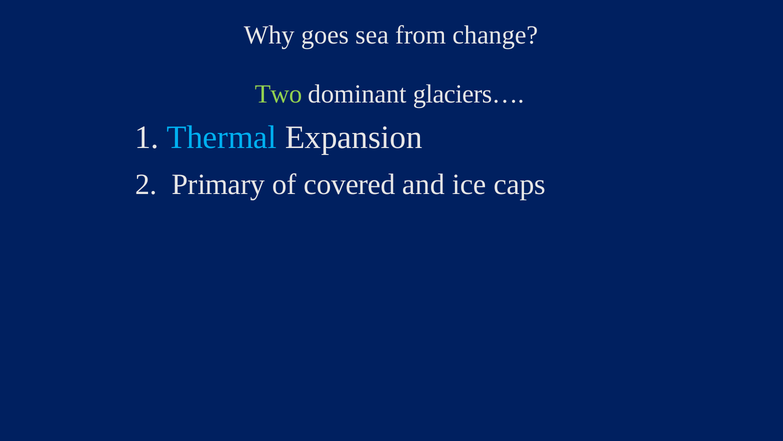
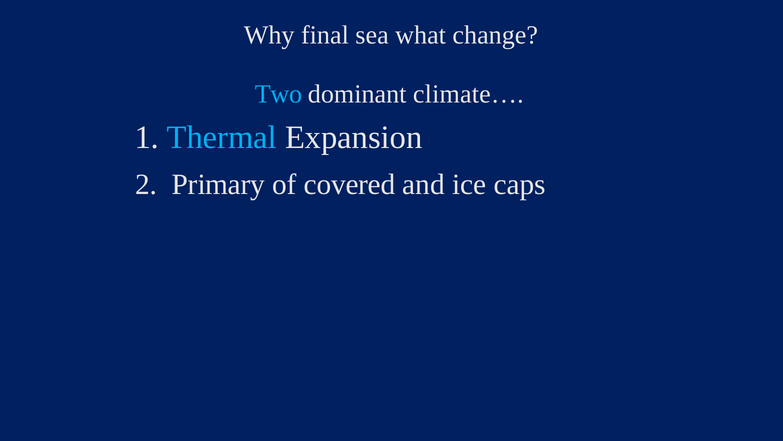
goes: goes -> final (325, 35)
from: from -> what (421, 35)
Two colour: light green -> light blue (278, 94)
glaciers…: glaciers… -> climate… (468, 94)
